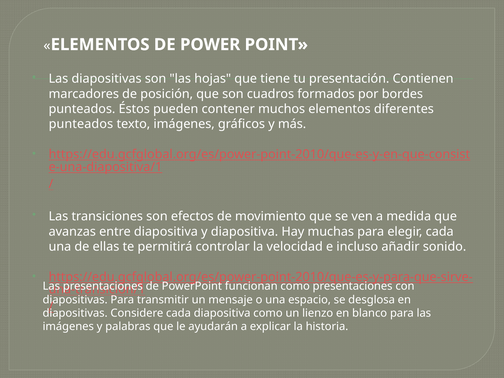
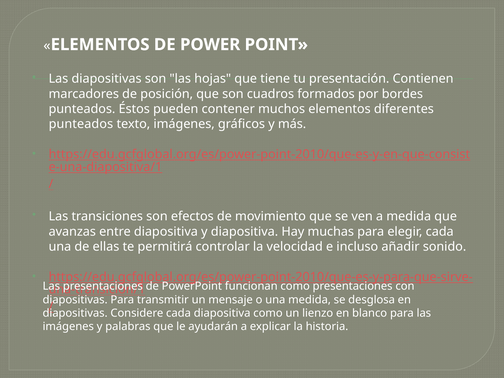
una espacio: espacio -> medida (310, 300)
